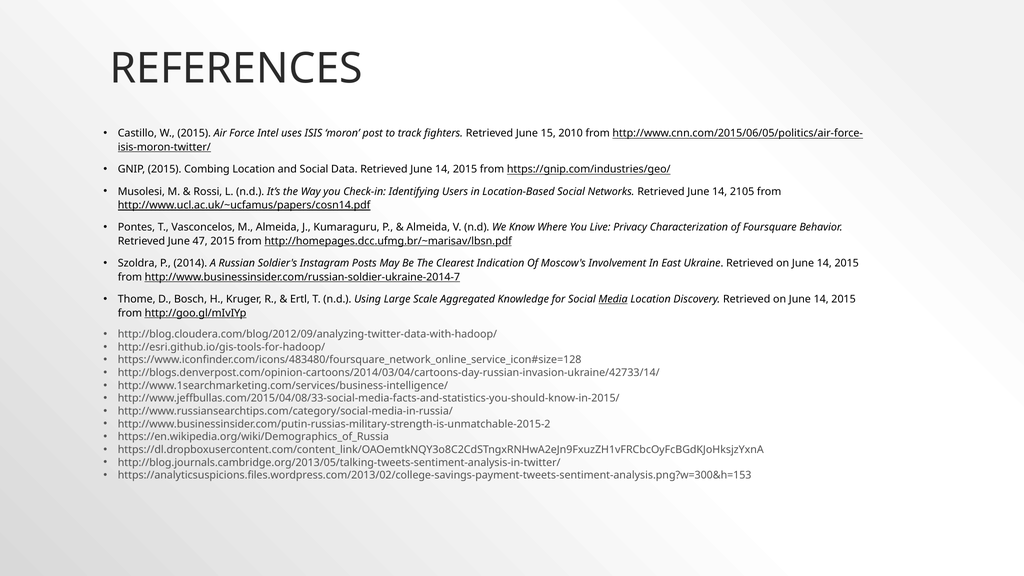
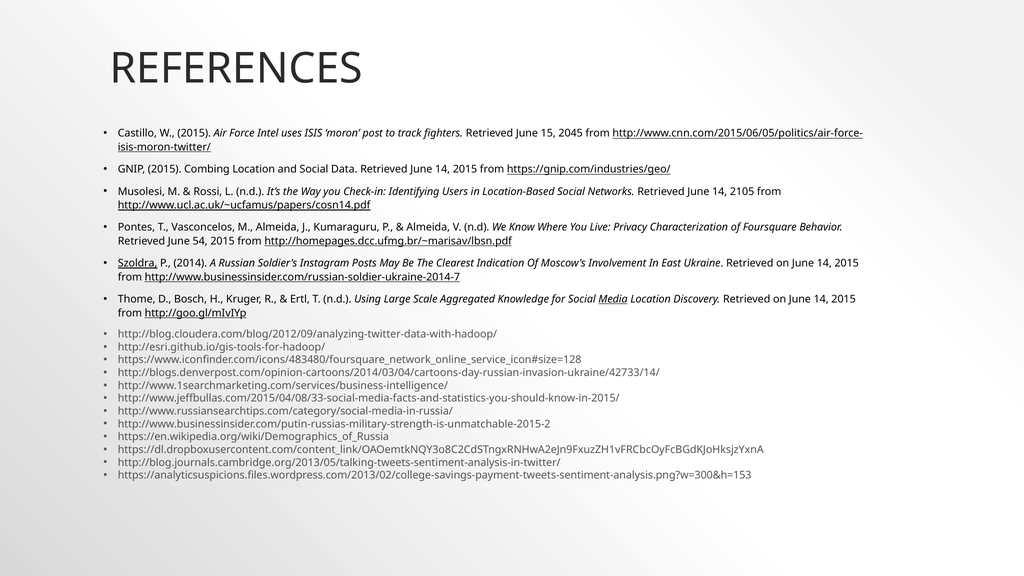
2010: 2010 -> 2045 (571, 133)
47: 47 -> 54 (200, 241)
Szoldra underline: none -> present (138, 263)
